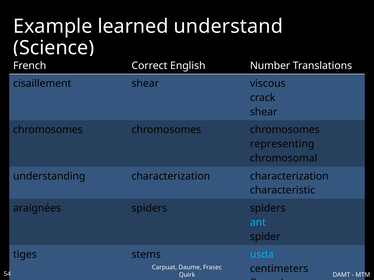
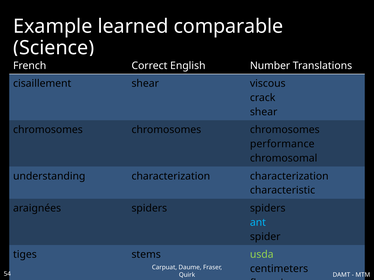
understand: understand -> comparable (228, 27)
representing: representing -> performance (282, 144)
usda colour: light blue -> light green (262, 255)
